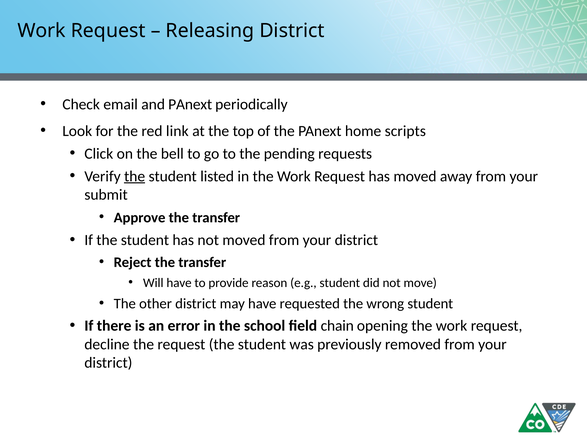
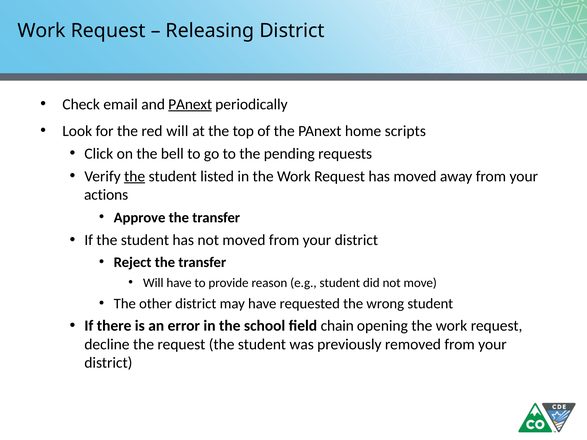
PAnext underline: none -> present (190, 104)
red link: link -> will (177, 131)
submit: submit -> actions (106, 195)
